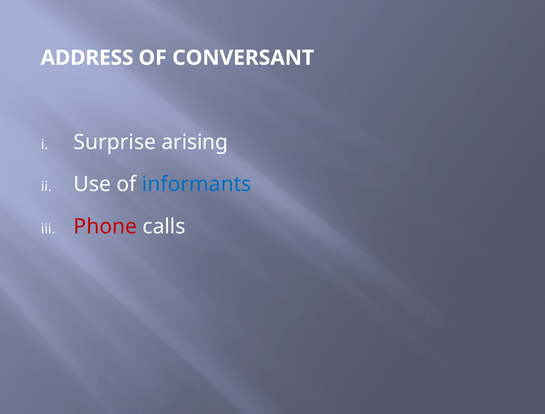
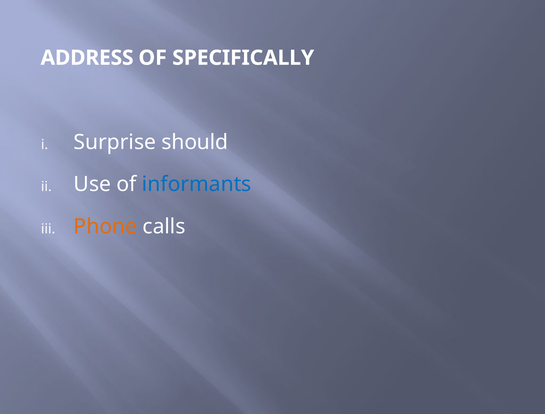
CONVERSANT: CONVERSANT -> SPECIFICALLY (243, 58)
arising: arising -> should (195, 142)
Phone colour: red -> orange (105, 227)
